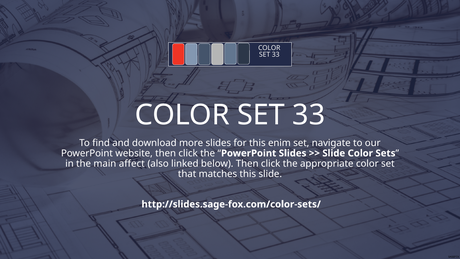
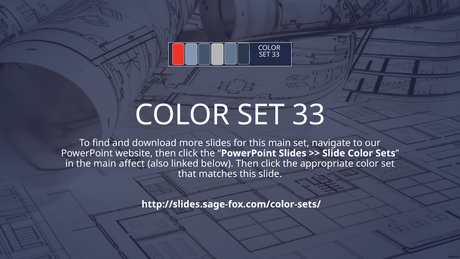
this enim: enim -> main (279, 143)
